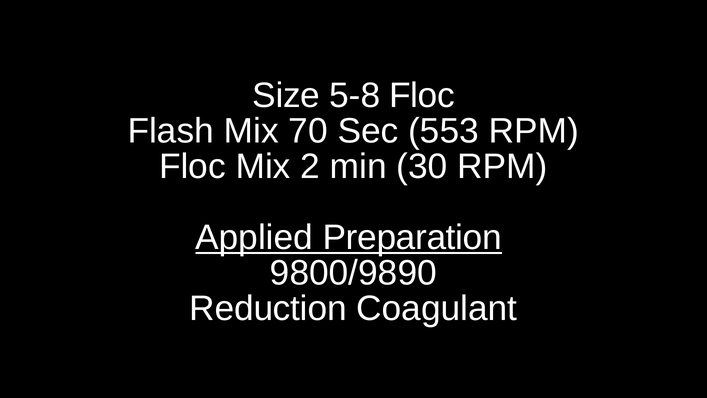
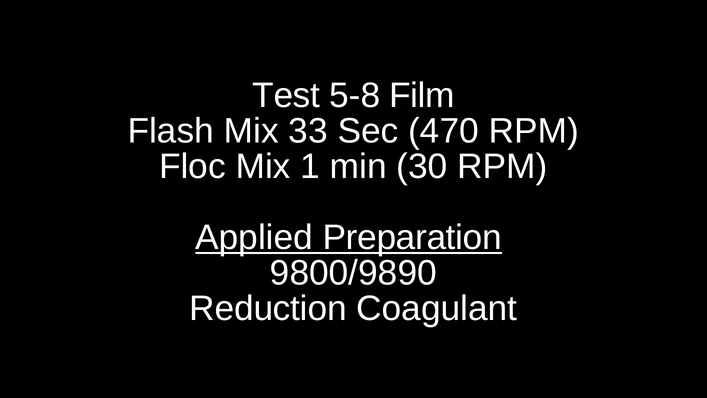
Size: Size -> Test (286, 95)
5-8 Floc: Floc -> Film (422, 95)
70: 70 -> 33 (308, 131)
553: 553 -> 470 (444, 131)
2: 2 -> 1 (310, 166)
